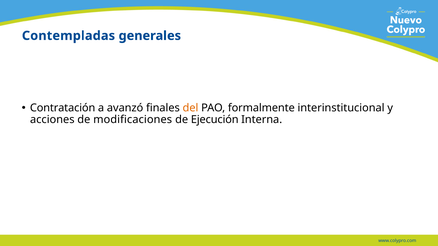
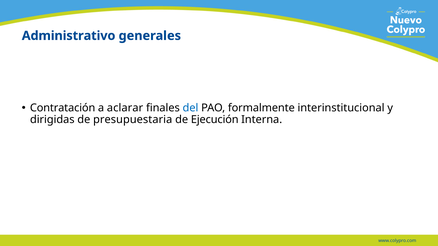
Contempladas: Contempladas -> Administrativo (69, 36)
avanzó: avanzó -> aclarar (125, 108)
del colour: orange -> blue (191, 108)
acciones: acciones -> dirigidas (52, 120)
modificaciones: modificaciones -> presupuestaria (133, 120)
